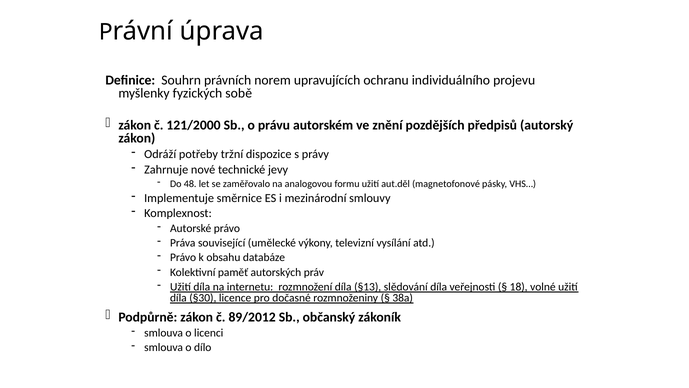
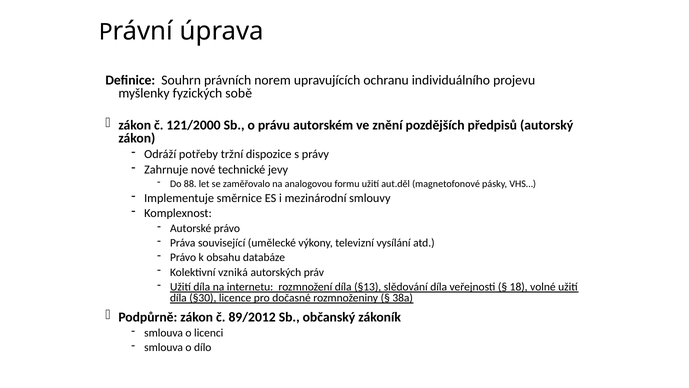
48: 48 -> 88 (190, 184)
paměť: paměť -> vzniká (233, 272)
